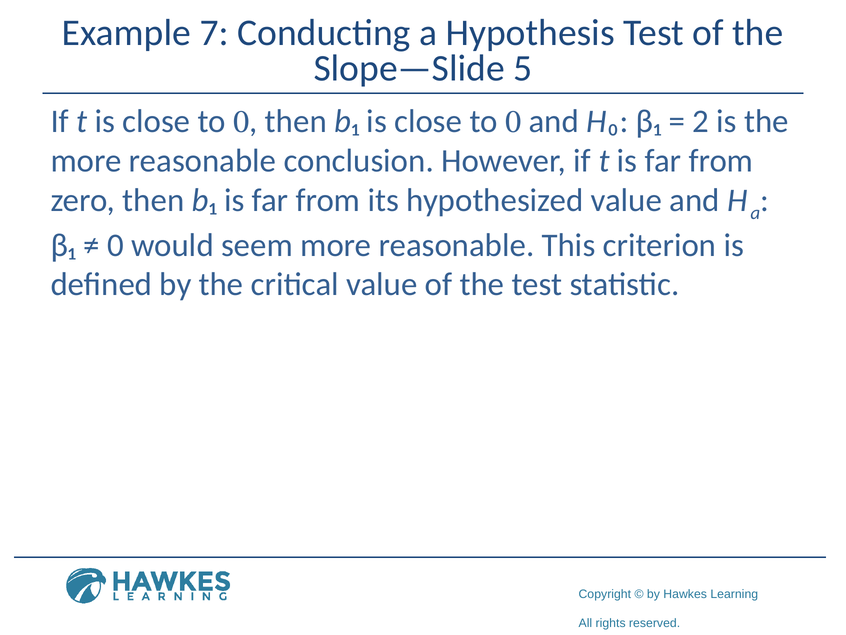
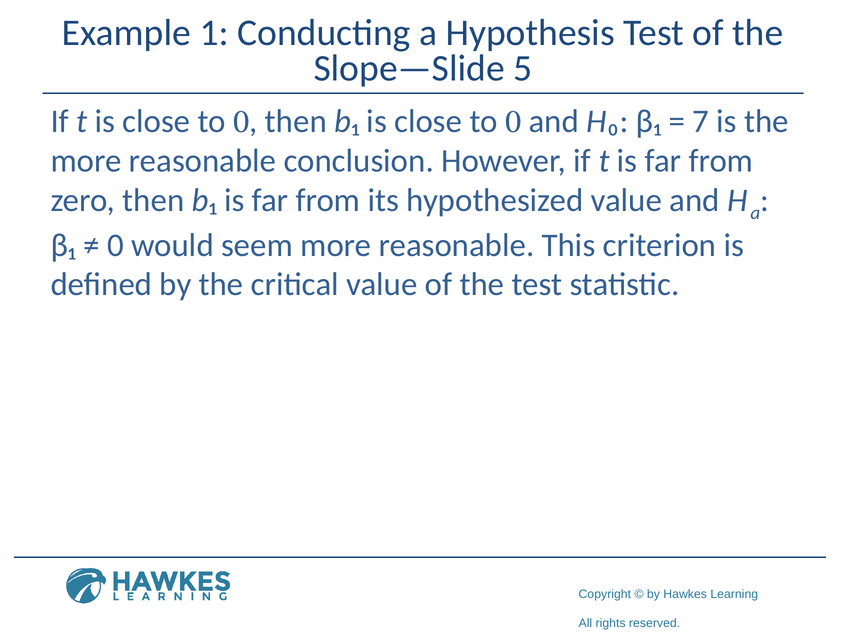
7: 7 -> 1 (214, 33)
2: 2 -> 7 (701, 121)
